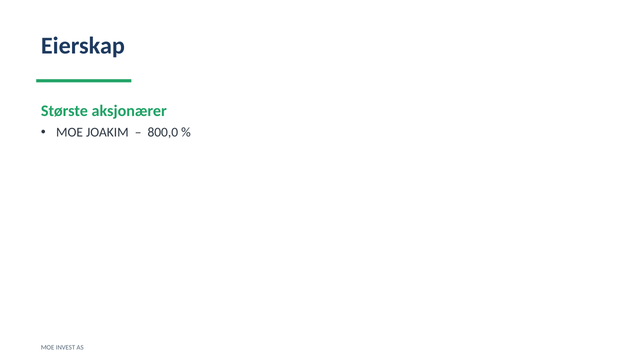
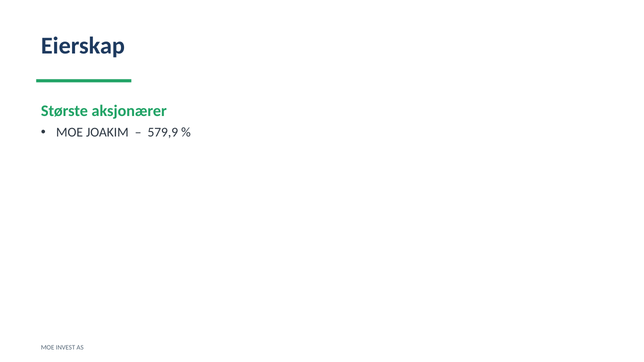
800,0: 800,0 -> 579,9 (163, 132)
